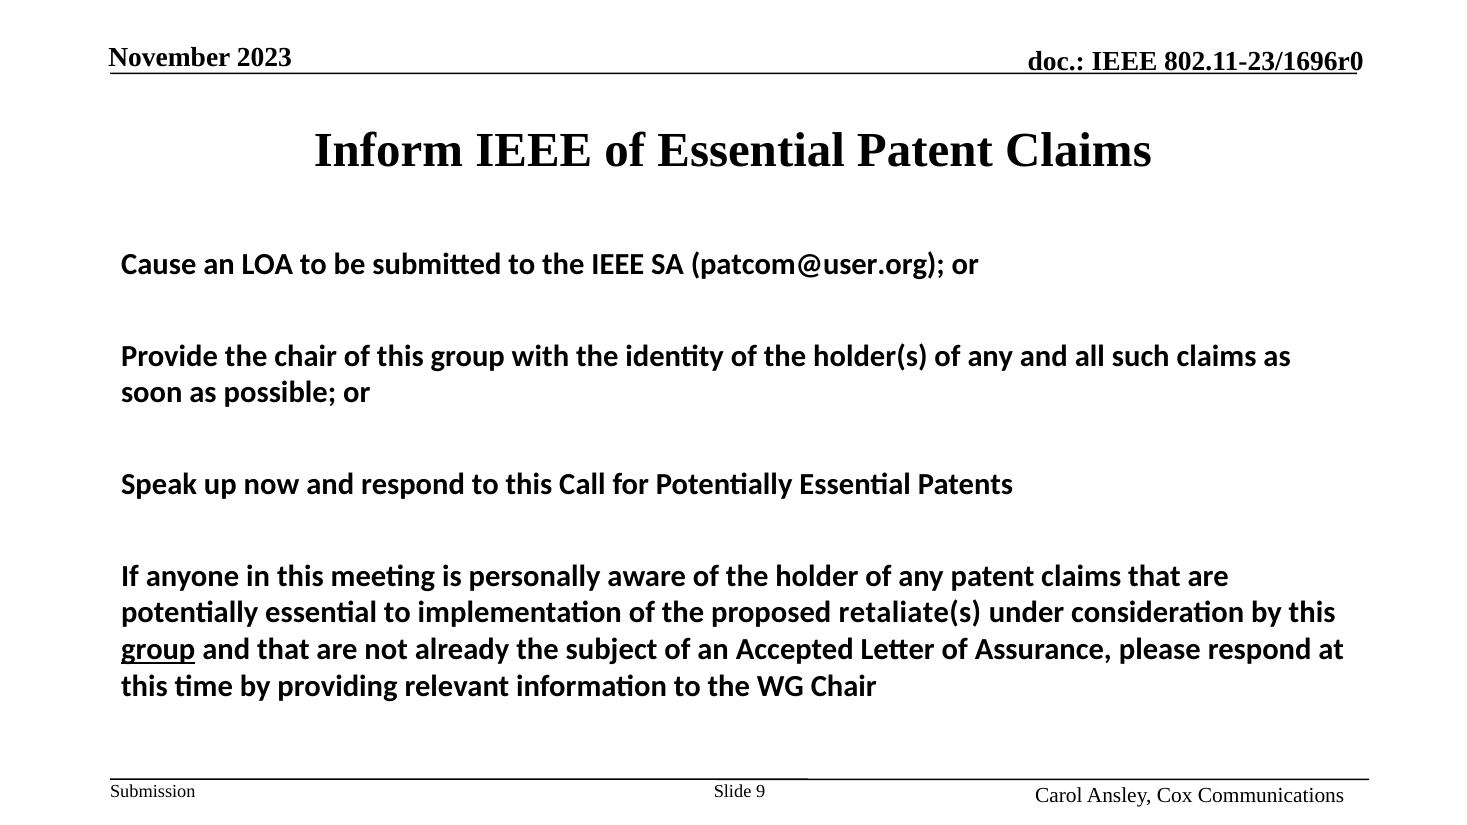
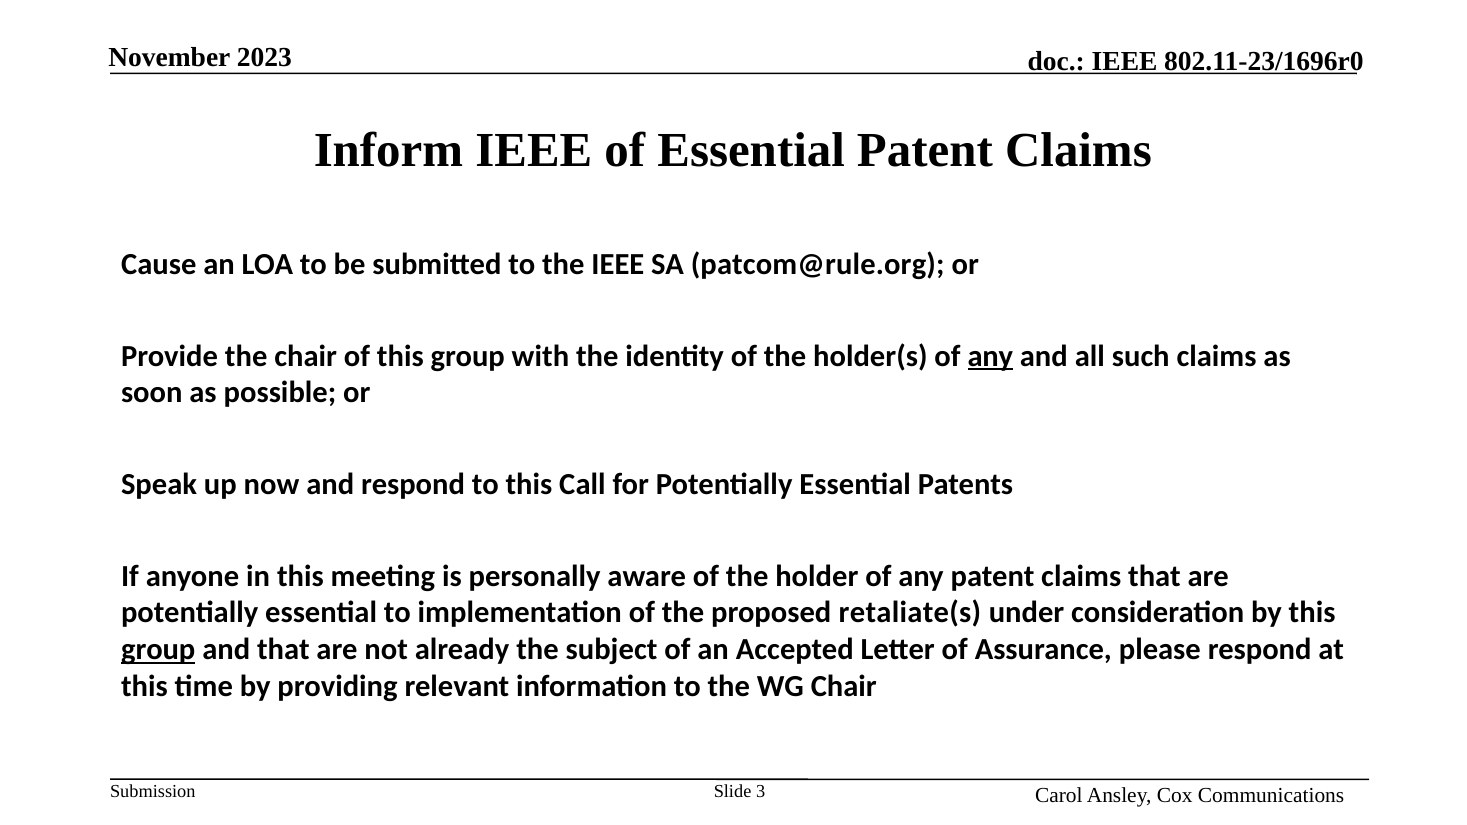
patcom@user.org: patcom@user.org -> patcom@rule.org (818, 264)
any underline: none -> present (990, 356)
9: 9 -> 3 (761, 791)
